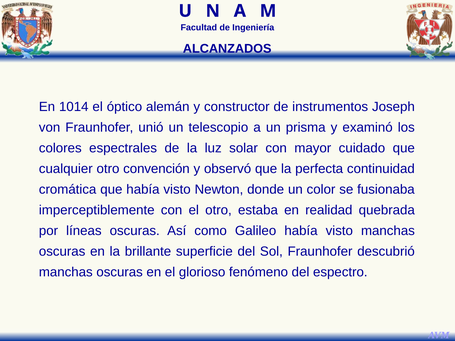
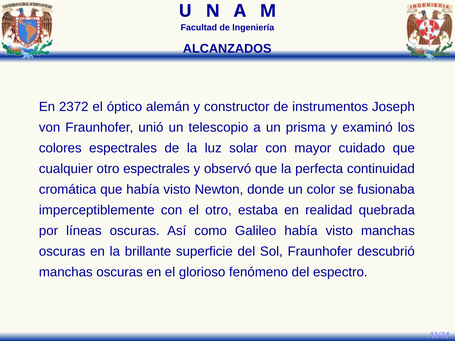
1014: 1014 -> 2372 (74, 107)
otro convención: convención -> espectrales (157, 169)
